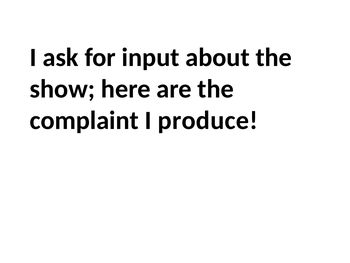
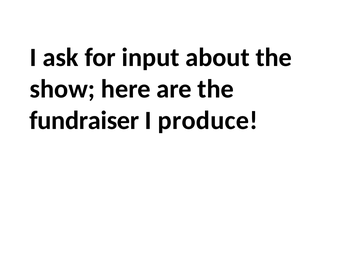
complaint: complaint -> fundraiser (84, 120)
